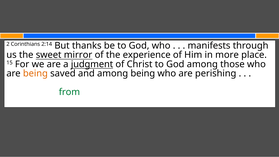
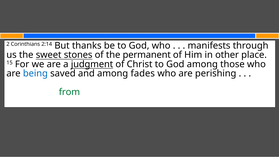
mirror: mirror -> stones (78, 55)
experience: experience -> permanent (147, 55)
more: more -> other (227, 55)
being colour: orange -> blue (35, 73)
among being: being -> fades (143, 73)
